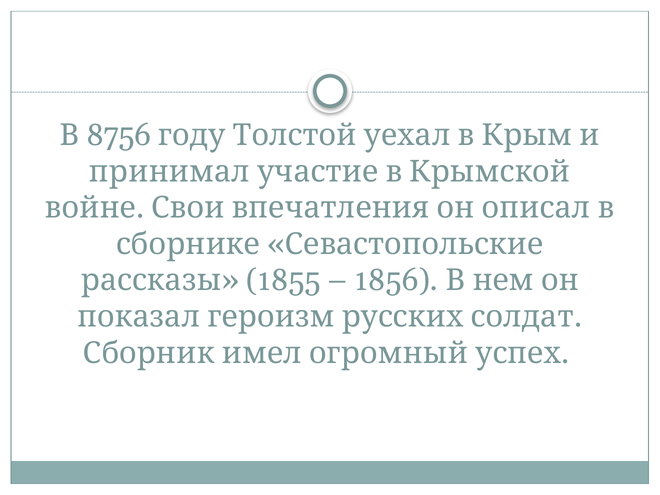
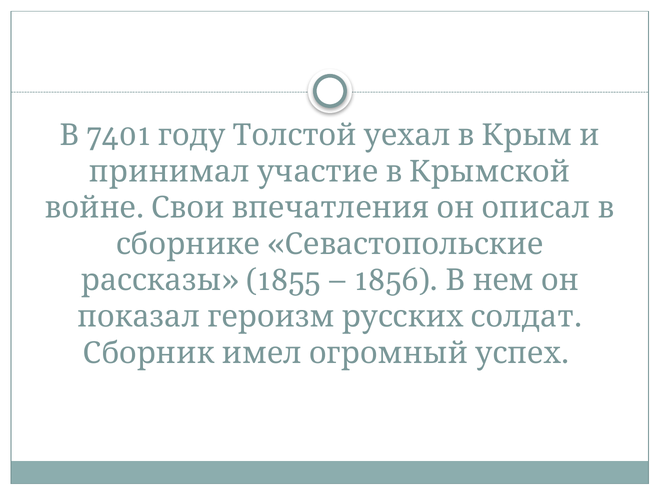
8756: 8756 -> 7401 (119, 135)
